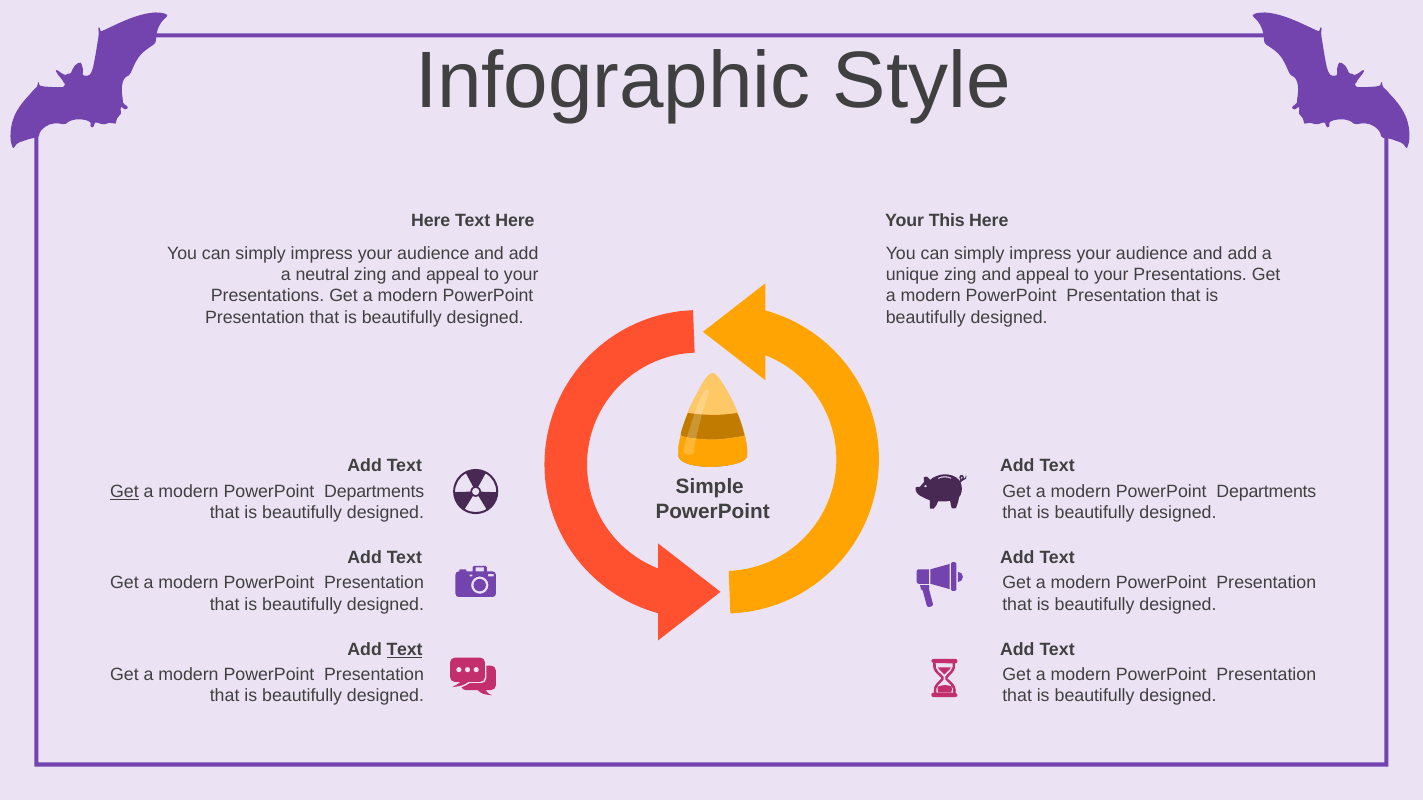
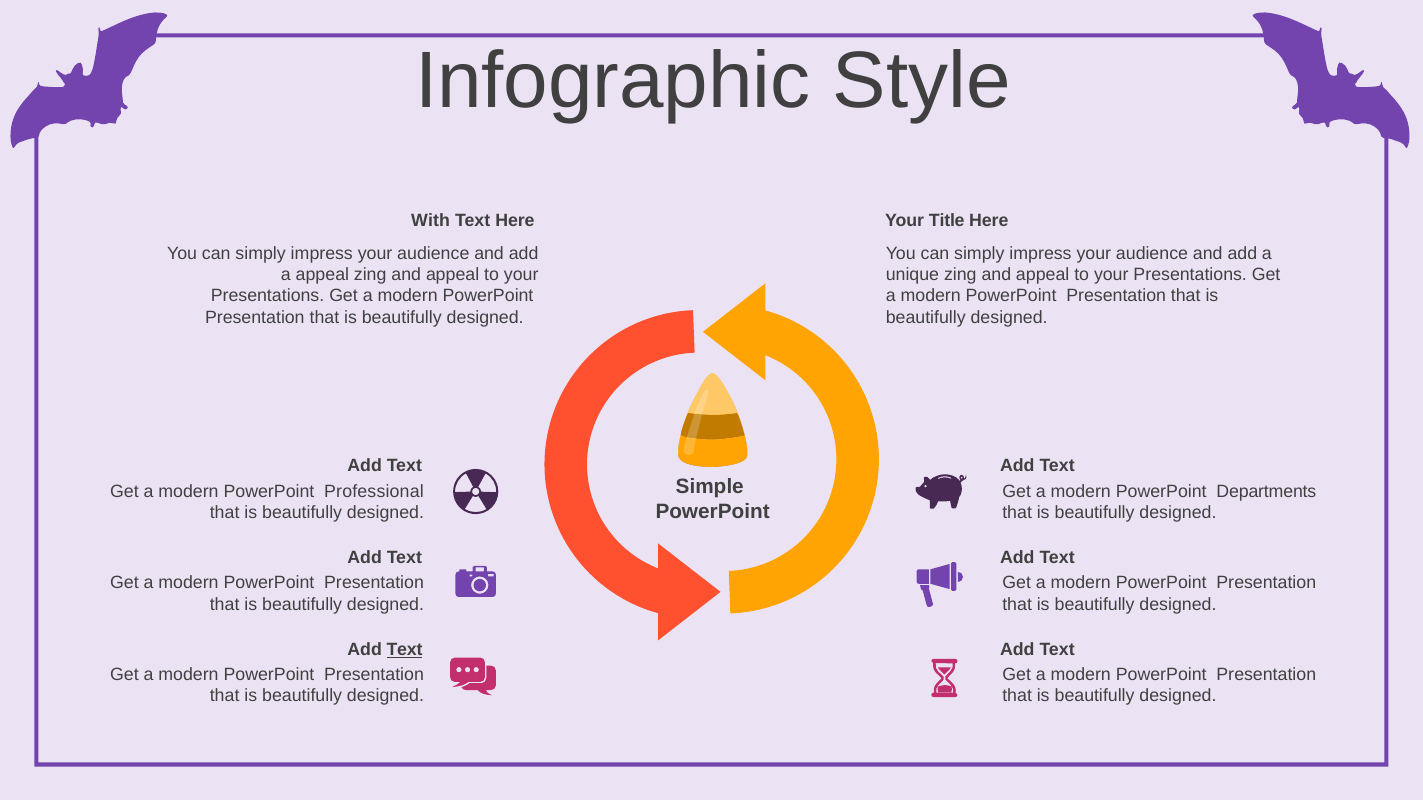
Here: Here -> With (431, 221)
This: This -> Title (947, 221)
a neutral: neutral -> appeal (322, 275)
Get underline: present -> none (124, 492)
Departments: Departments -> Professional (374, 492)
